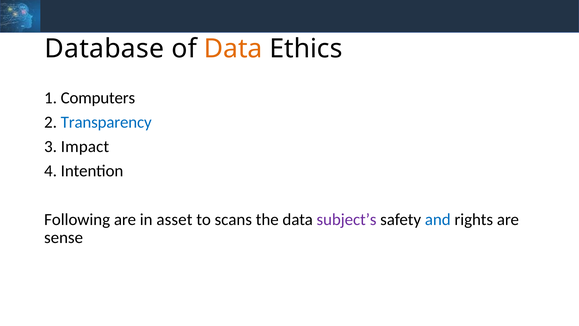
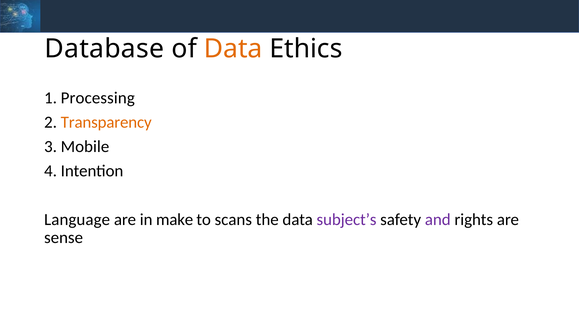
Computers: Computers -> Processing (98, 98)
Transparency colour: blue -> orange (106, 122)
Impact: Impact -> Mobile (85, 146)
Following: Following -> Language (77, 219)
asset: asset -> make (175, 219)
and colour: blue -> purple (438, 219)
